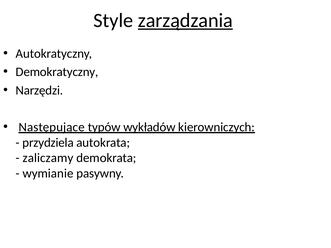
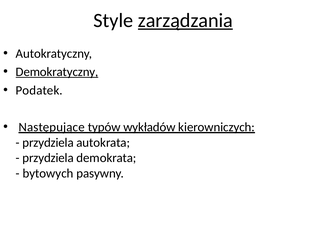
Demokratyczny underline: none -> present (57, 72)
Narzędzi: Narzędzi -> Podatek (39, 90)
zaliczamy: zaliczamy -> przydziela (48, 158)
wymianie: wymianie -> bytowych (48, 174)
